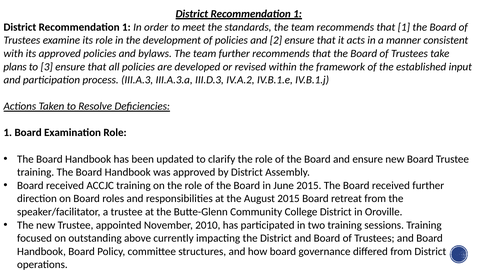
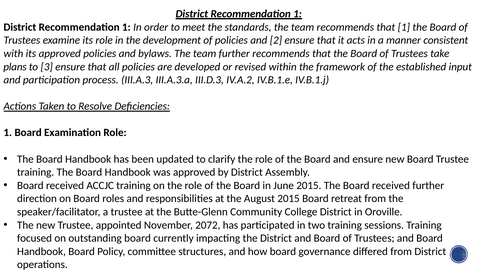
2010: 2010 -> 2072 (208, 226)
outstanding above: above -> board (138, 239)
